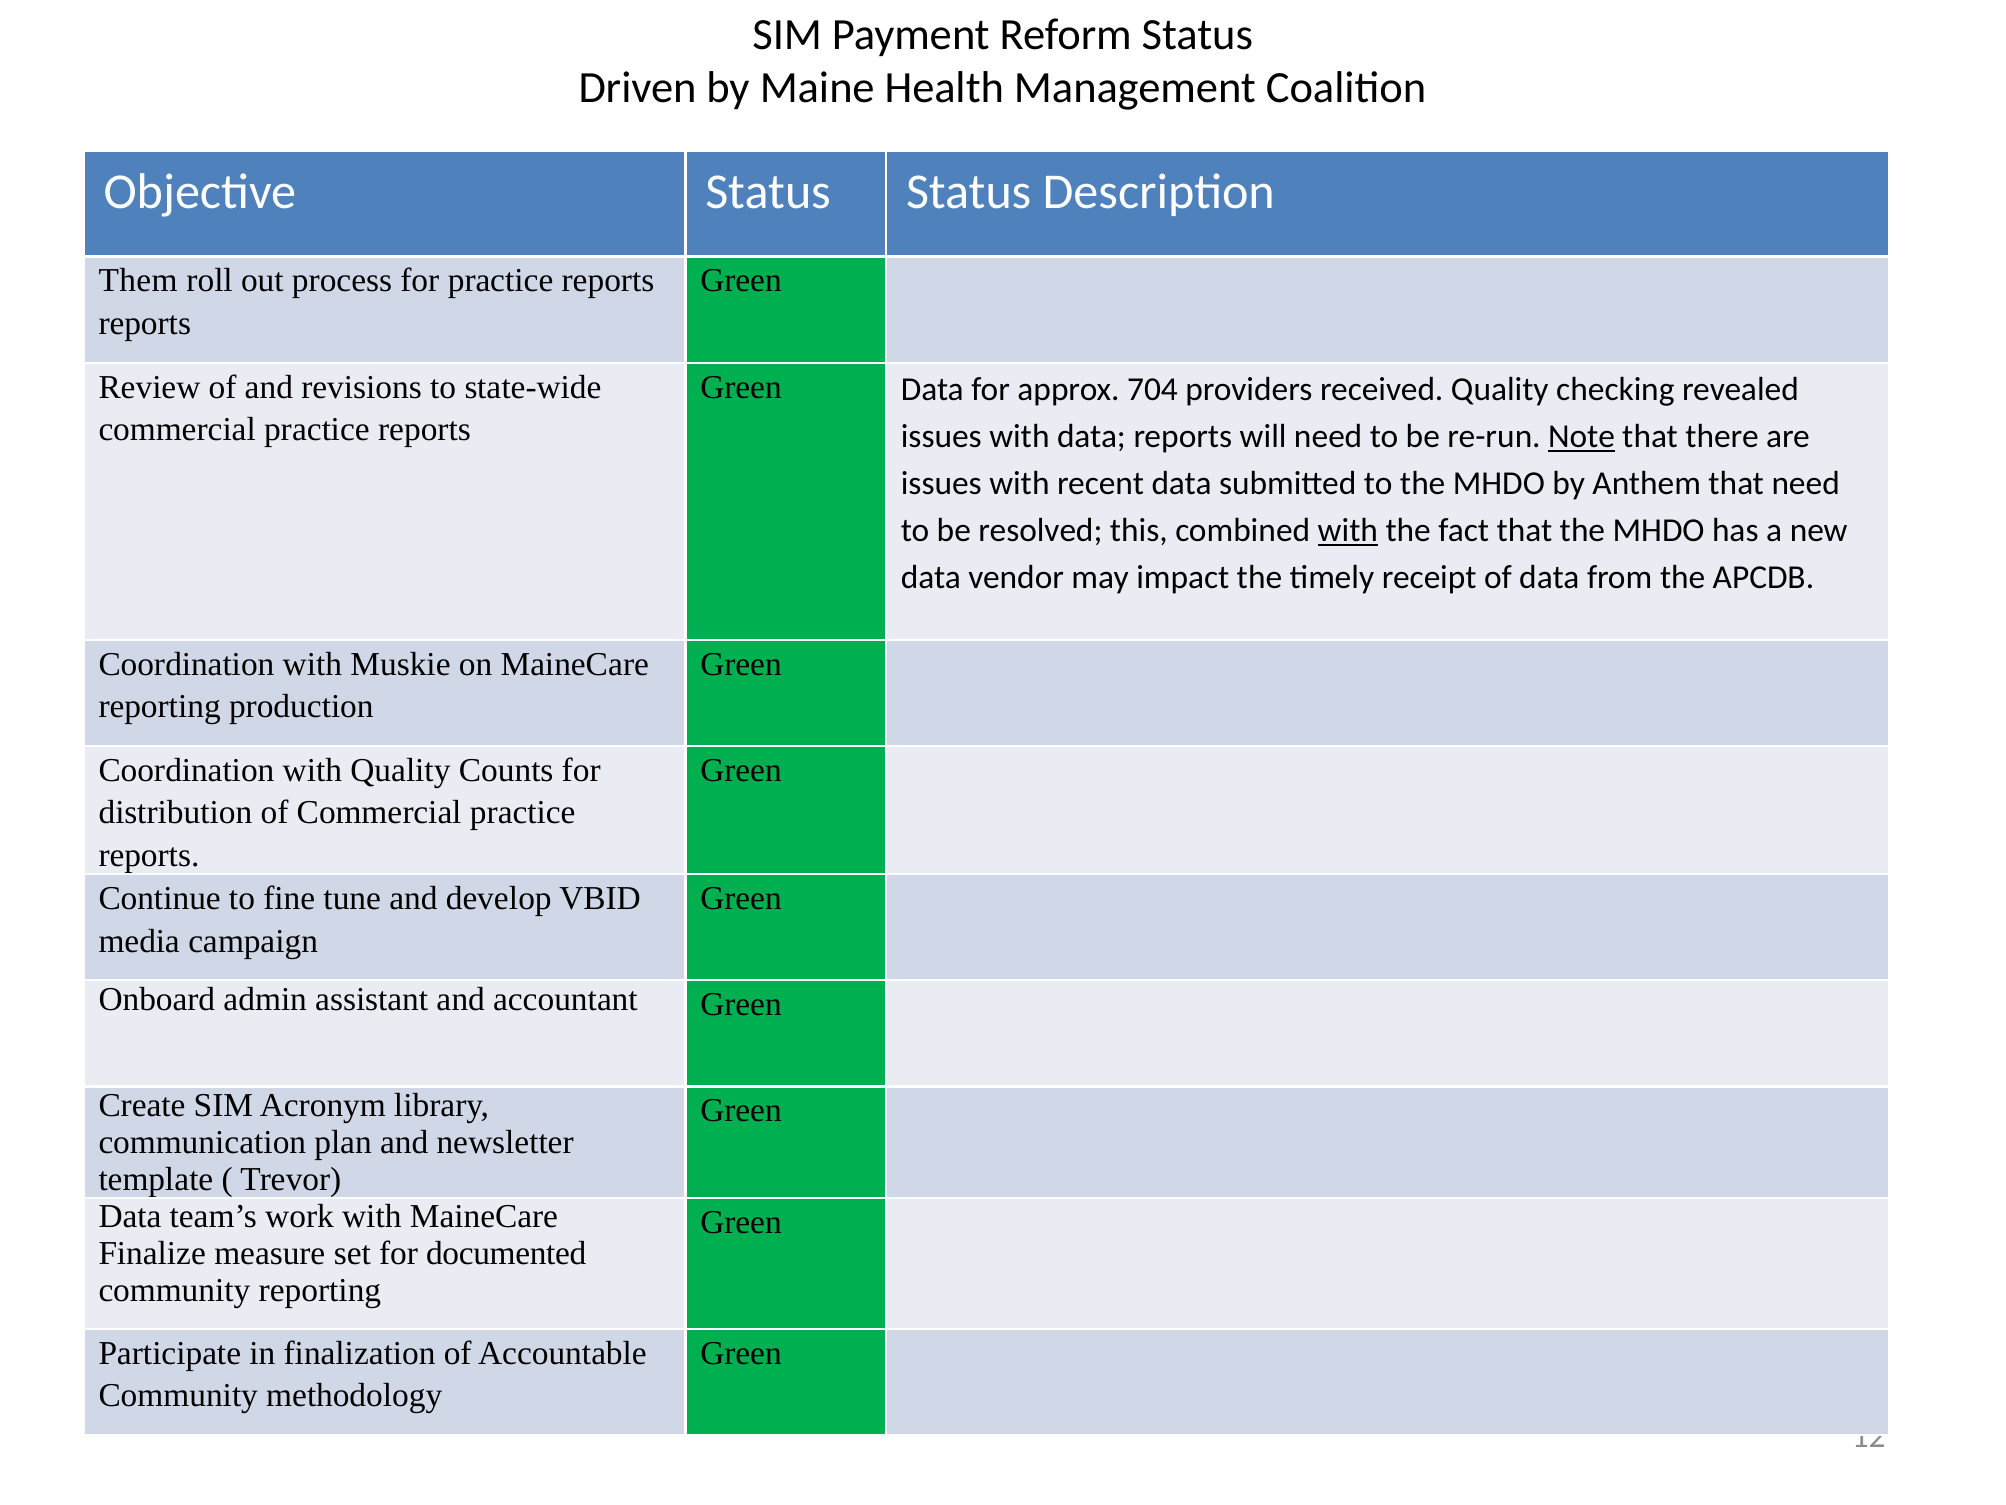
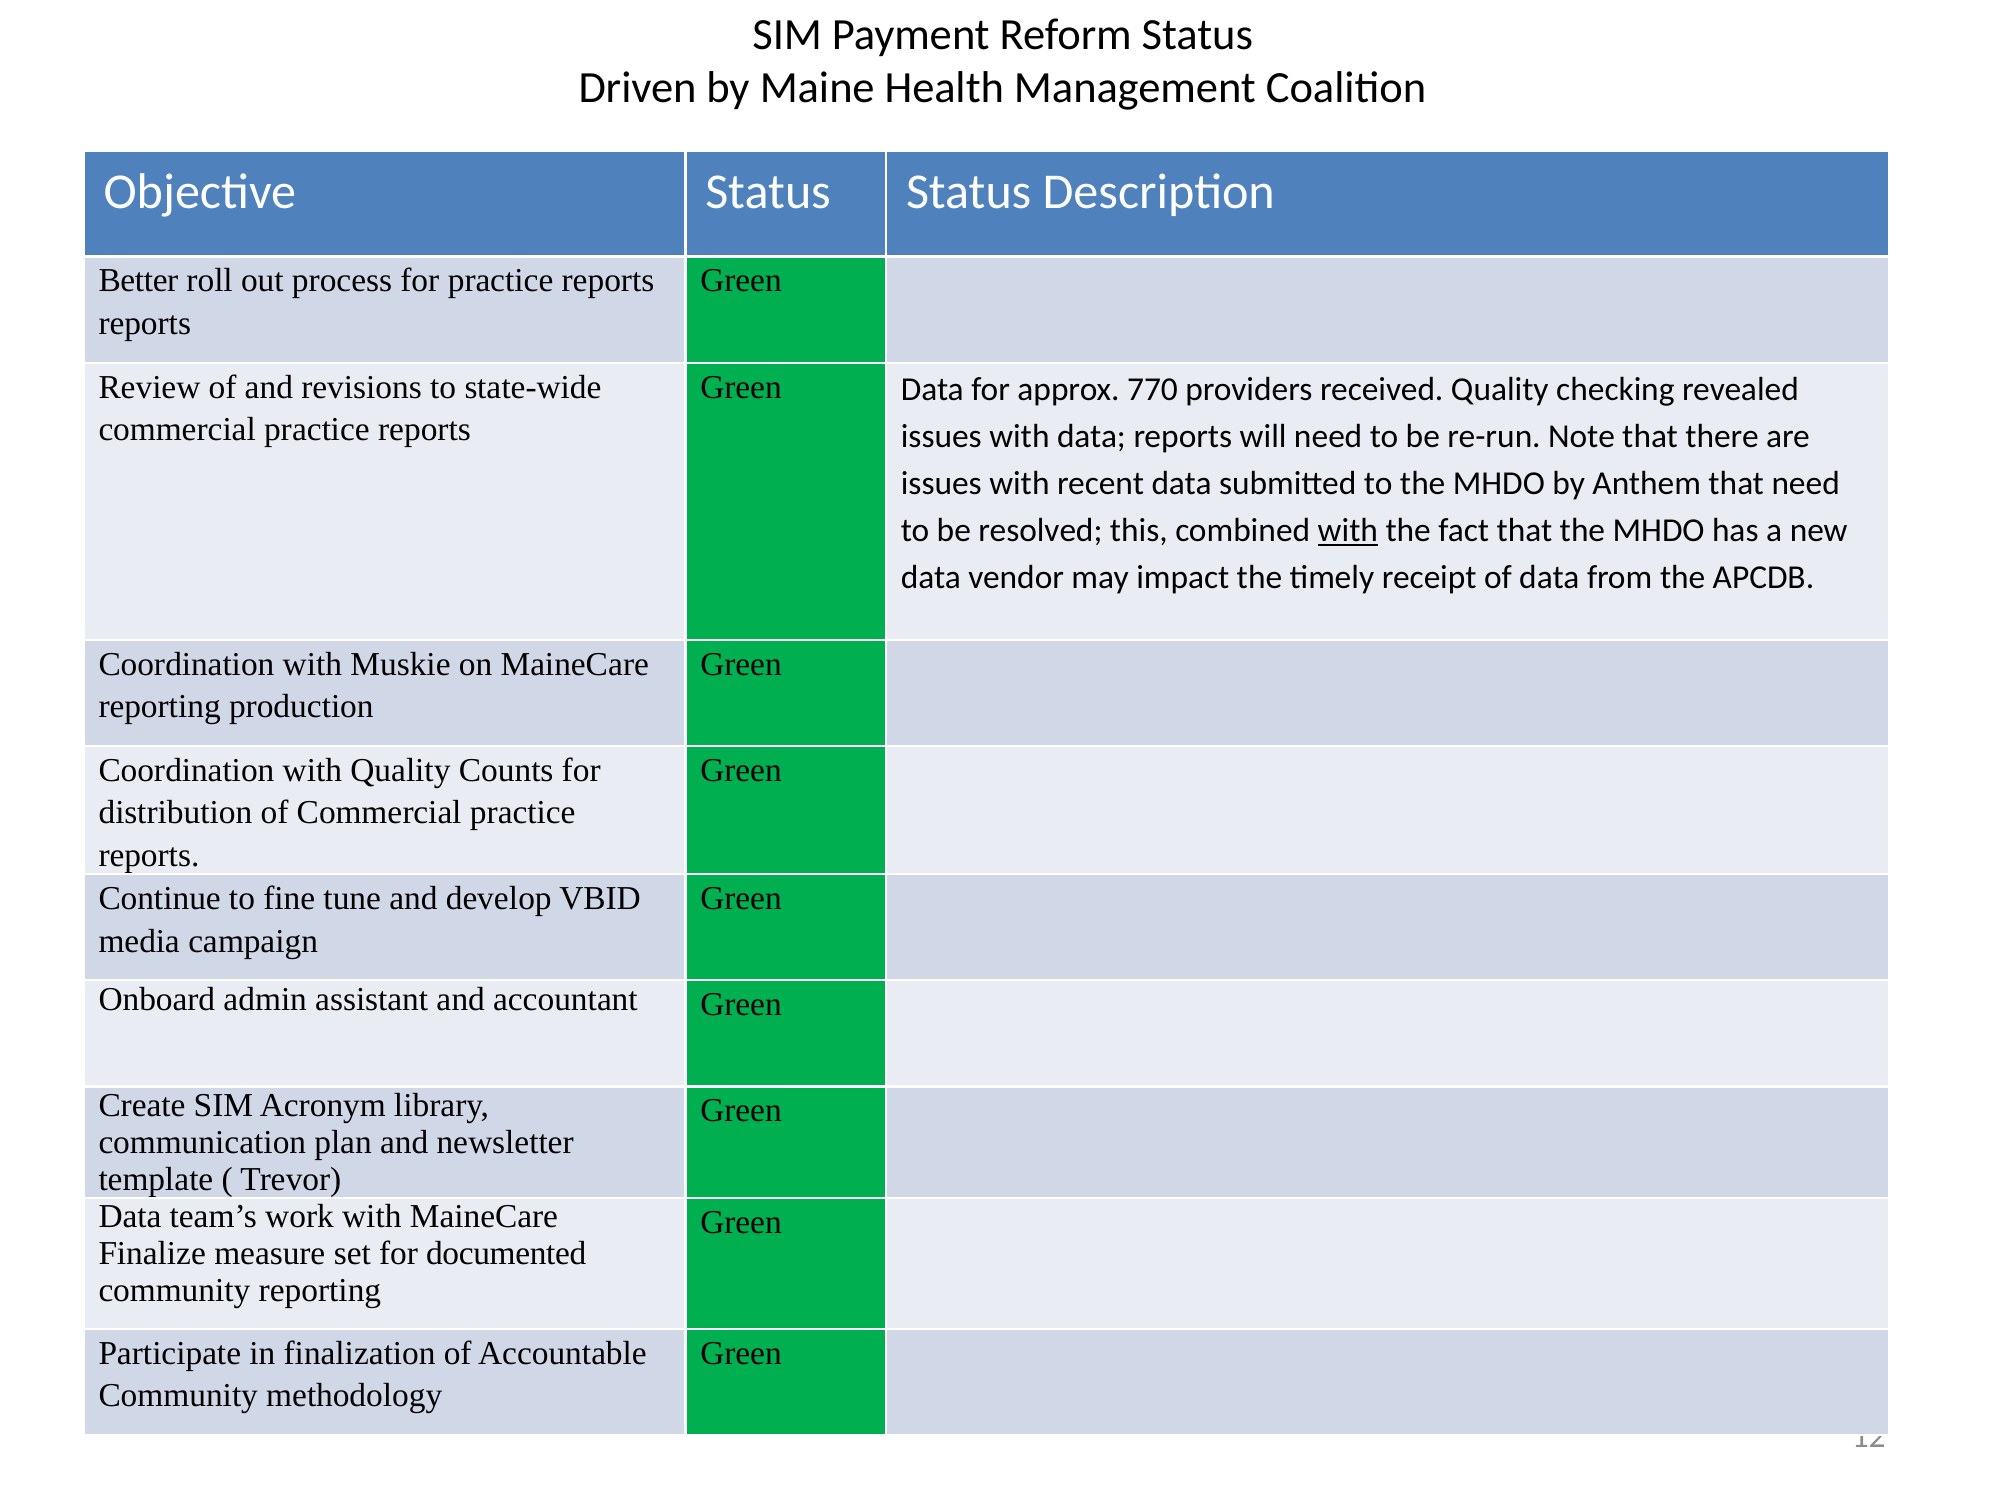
Them: Them -> Better (138, 281)
704: 704 -> 770 (1153, 390)
Note underline: present -> none (1582, 436)
